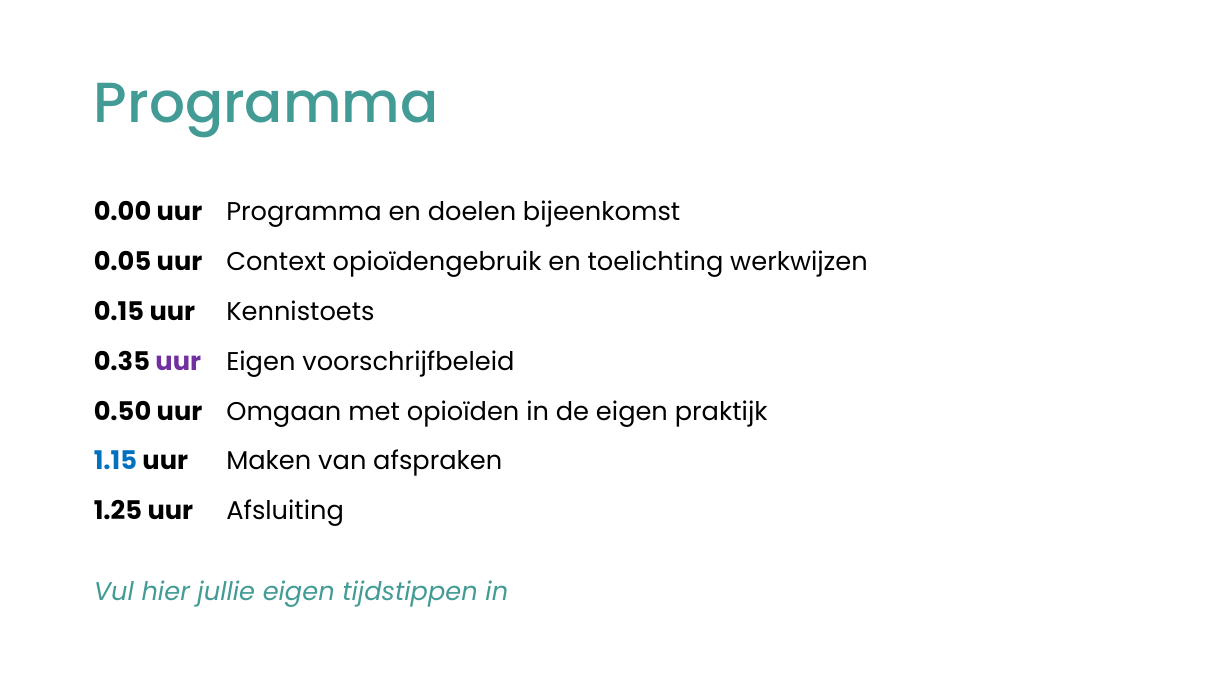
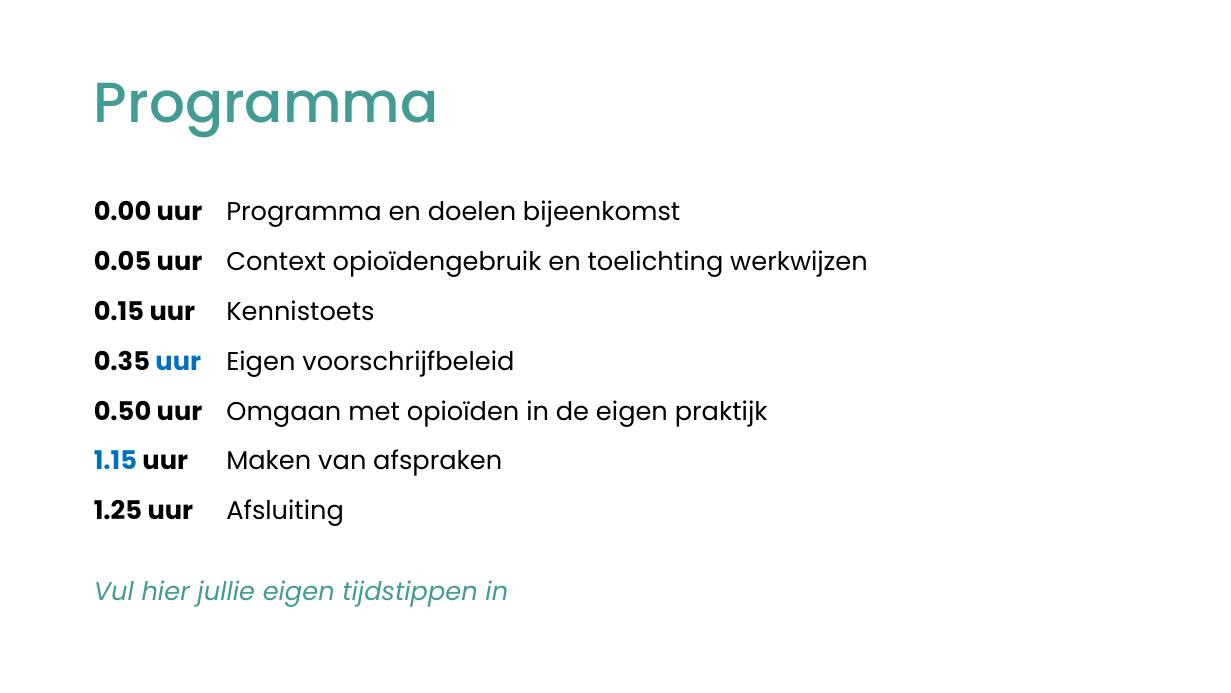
uur colour: purple -> blue (178, 362)
